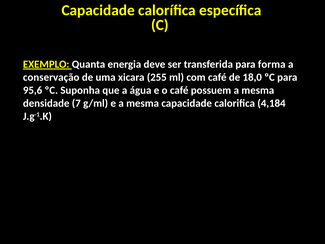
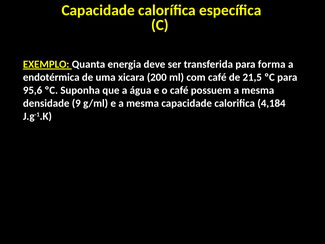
conservação: conservação -> endotérmica (51, 77)
255: 255 -> 200 (157, 77)
18,0: 18,0 -> 21,5 (252, 77)
7: 7 -> 9 (76, 103)
